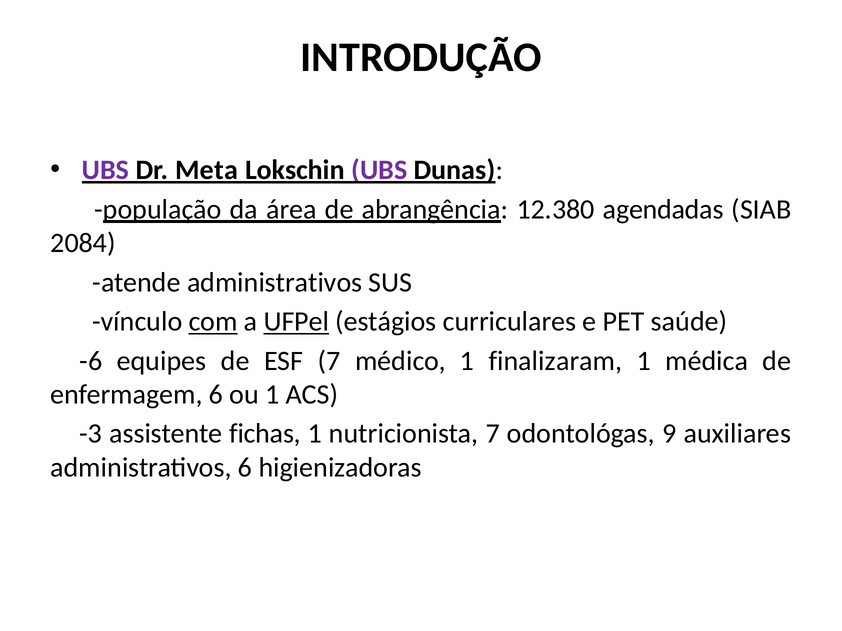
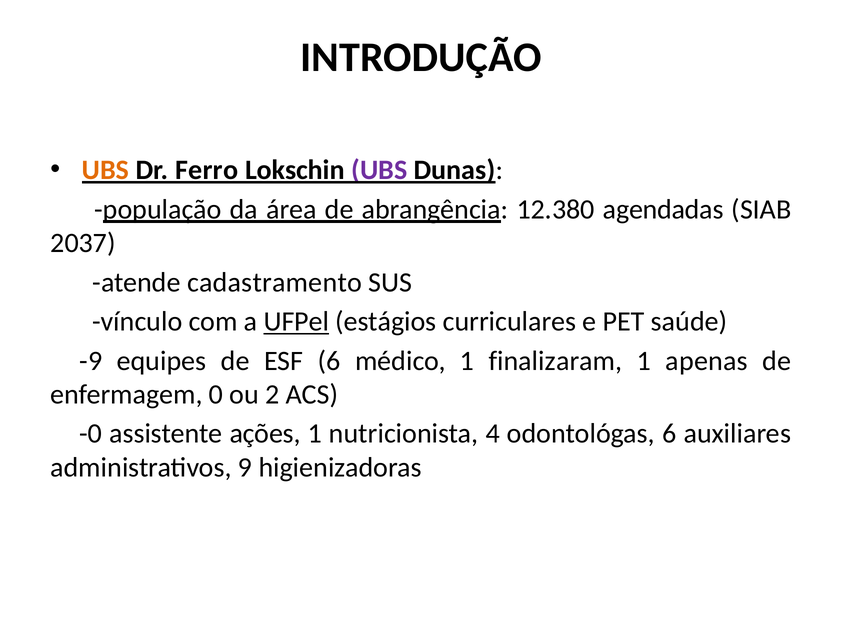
UBS colour: purple -> orange (106, 170)
Meta: Meta -> Ferro (207, 170)
2084: 2084 -> 2037 (83, 243)
atende administrativos: administrativos -> cadastramento (274, 283)
com underline: present -> none (213, 322)
-6: -6 -> -9 (91, 361)
ESF 7: 7 -> 6 (329, 361)
médica: médica -> apenas (707, 361)
enfermagem 6: 6 -> 0 (216, 395)
ou 1: 1 -> 2 (273, 395)
-3: -3 -> -0 (91, 434)
fichas: fichas -> ações (265, 434)
nutricionista 7: 7 -> 4 (493, 434)
odontológas 9: 9 -> 6 (669, 434)
administrativos 6: 6 -> 9 (245, 468)
